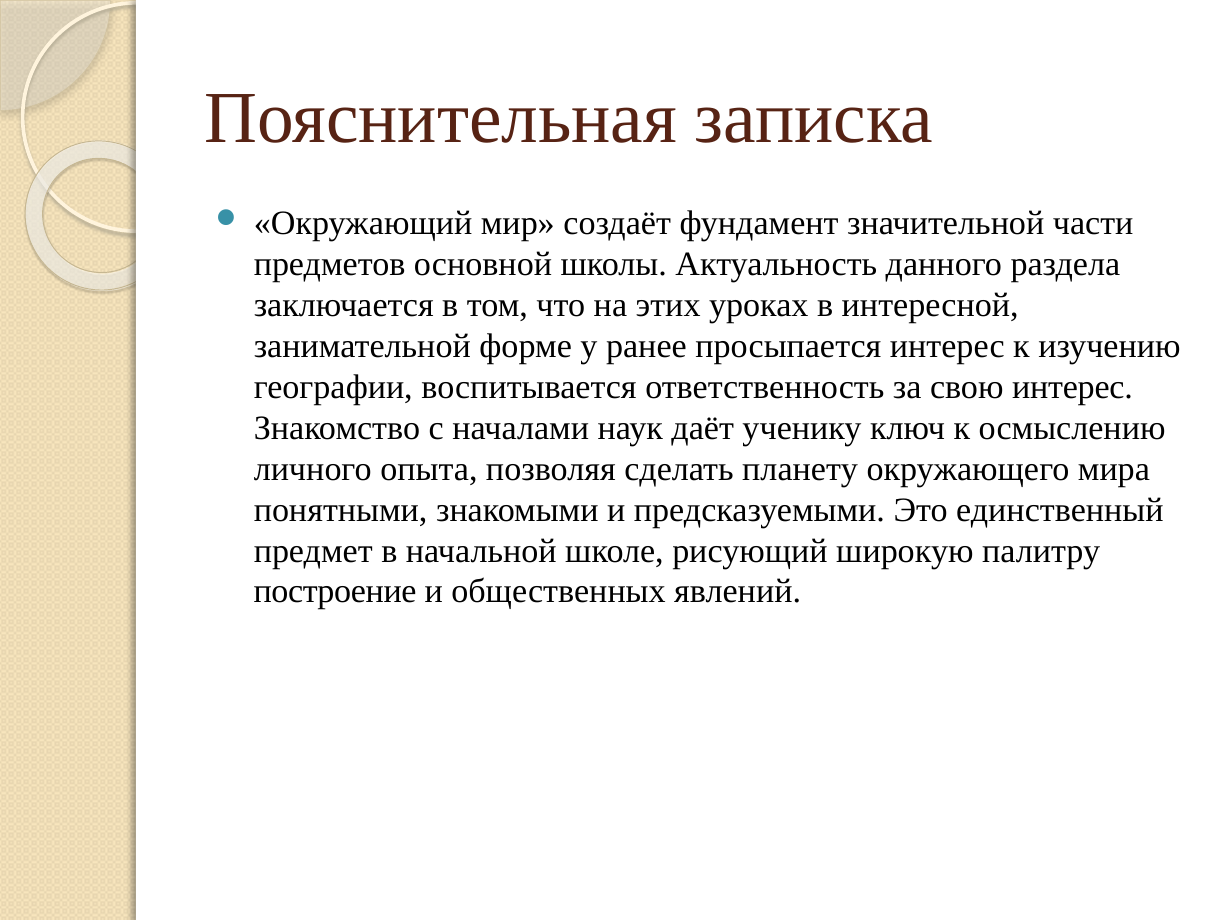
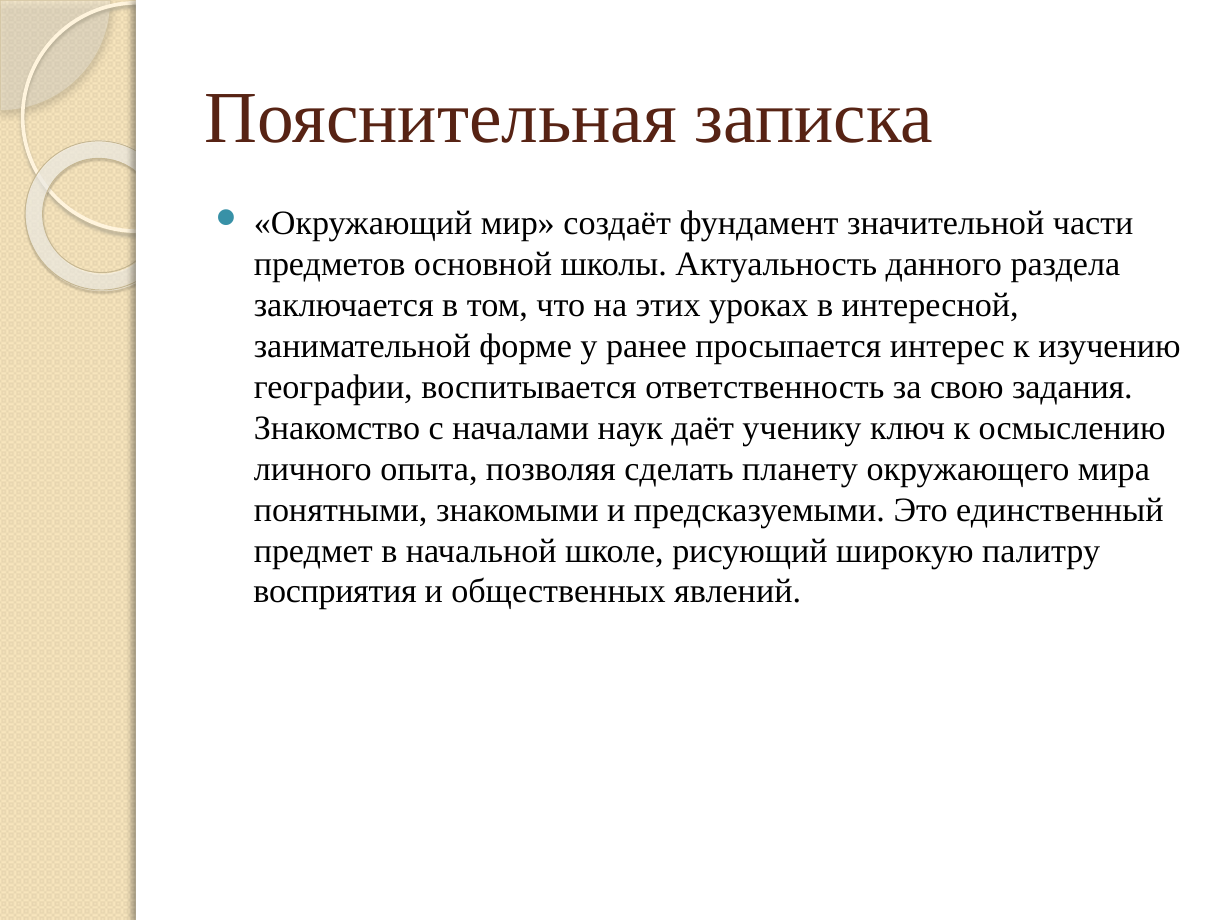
свою интерес: интерес -> задания (1072, 387)
построение: построение -> восприятия (335, 592)
